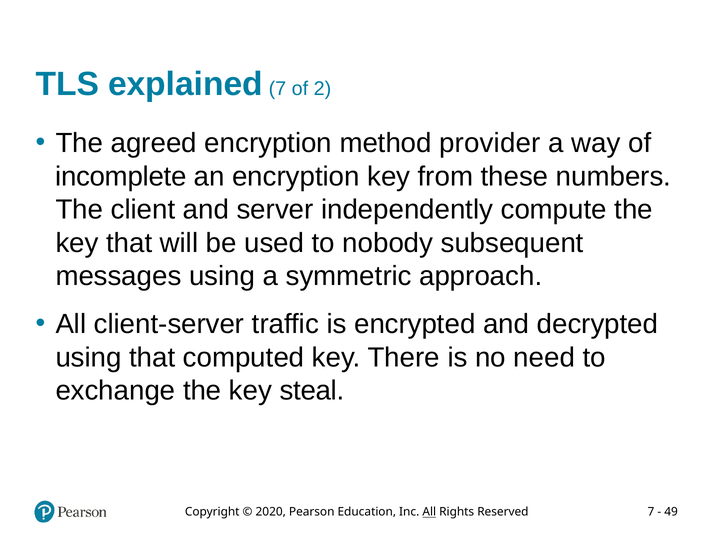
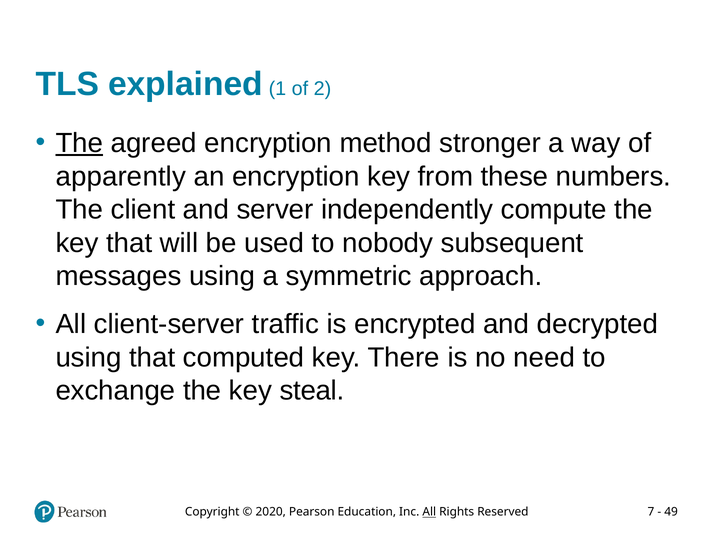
explained 7: 7 -> 1 (277, 89)
The underline: none -> present (79, 143)
provider: provider -> stronger (490, 143)
incomplete: incomplete -> apparently (121, 176)
